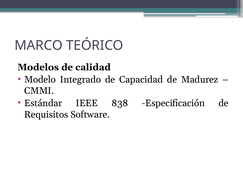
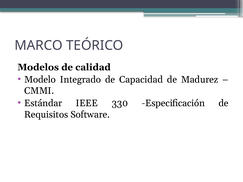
838: 838 -> 330 (120, 103)
